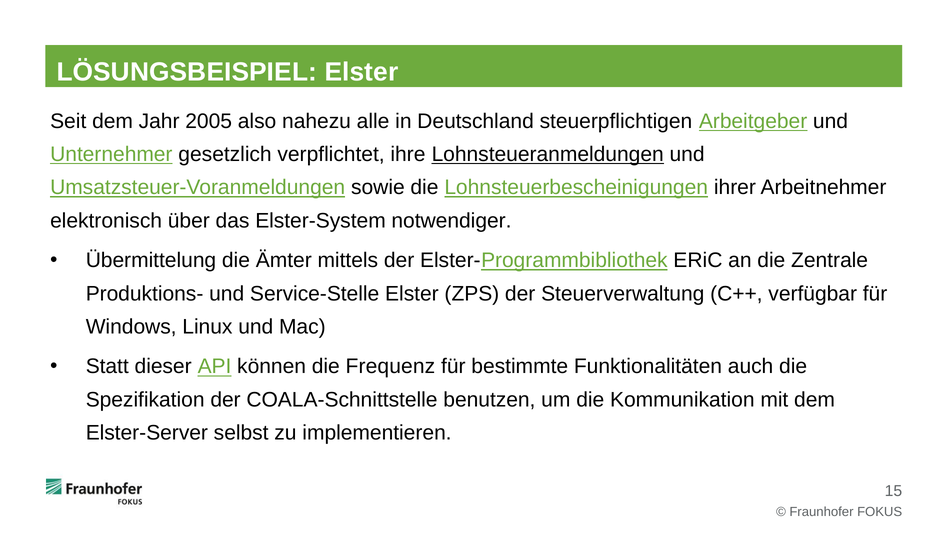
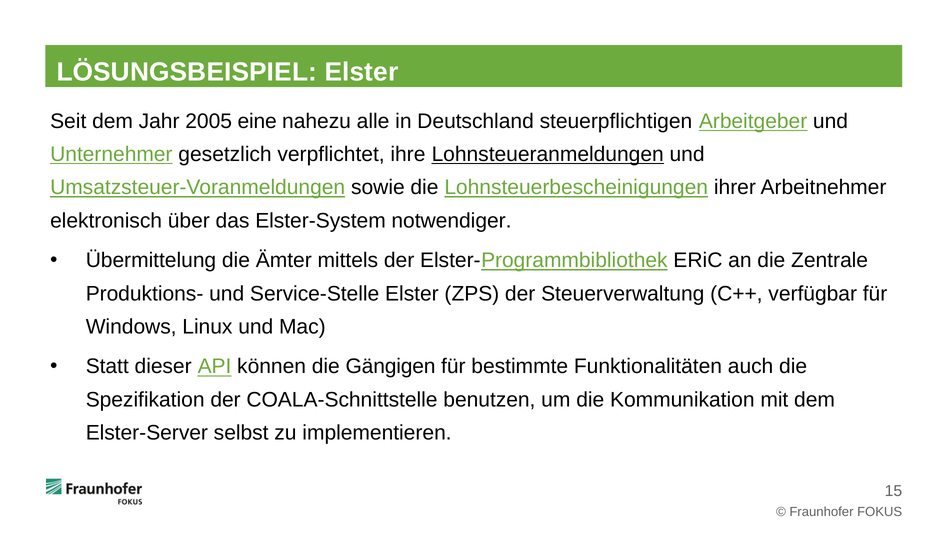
also: also -> eine (257, 121)
Frequenz: Frequenz -> Gängigen (391, 366)
